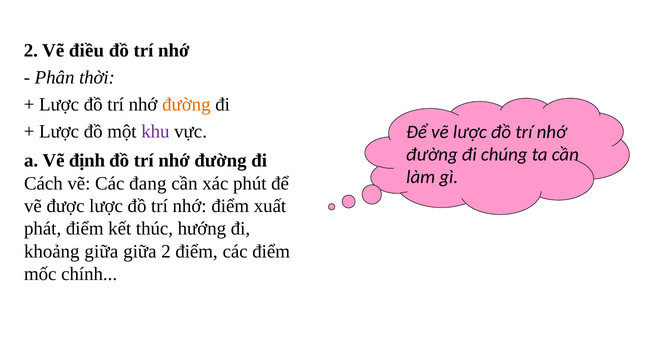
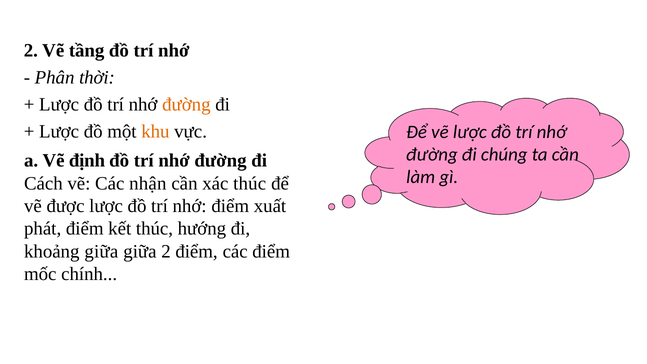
điều: điều -> tầng (87, 50)
khu colour: purple -> orange (155, 132)
đang: đang -> nhận (148, 183)
xác phút: phút -> thúc (250, 183)
